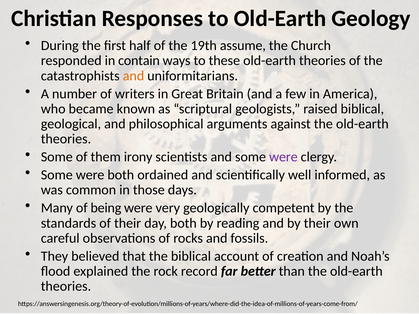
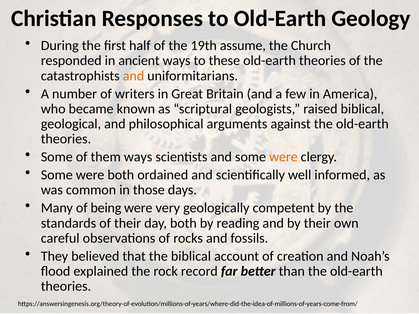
contain: contain -> ancient (139, 61)
them irony: irony -> ways (138, 157)
were colour: purple -> orange (283, 157)
